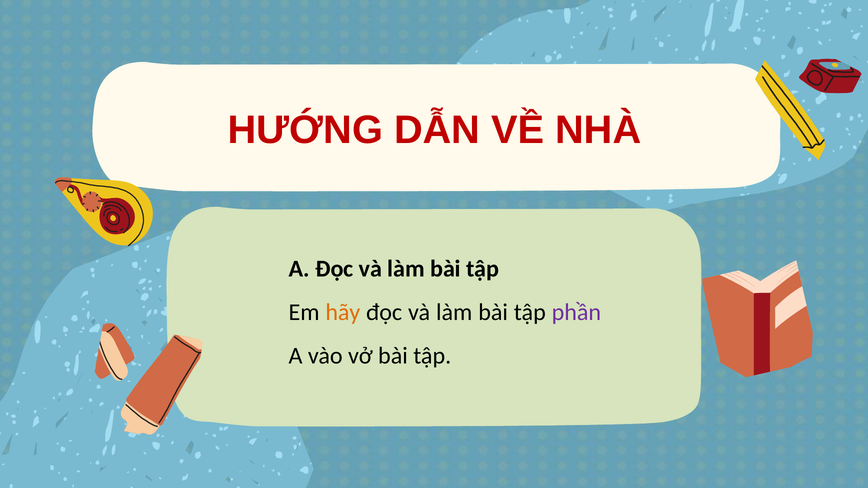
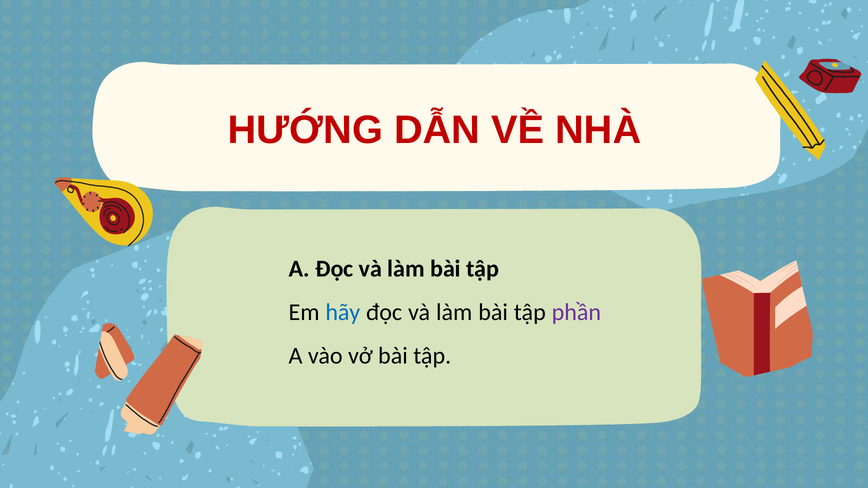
hãy colour: orange -> blue (343, 312)
